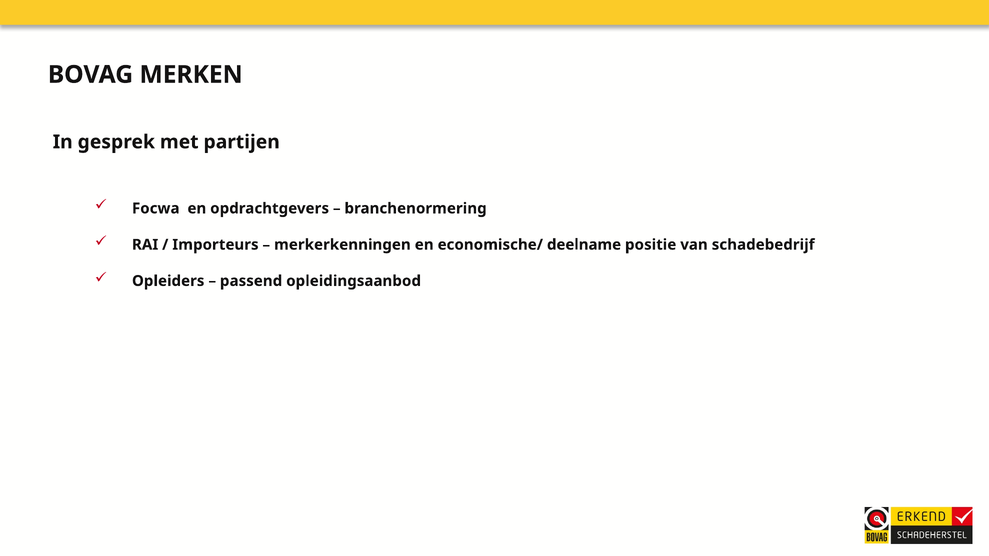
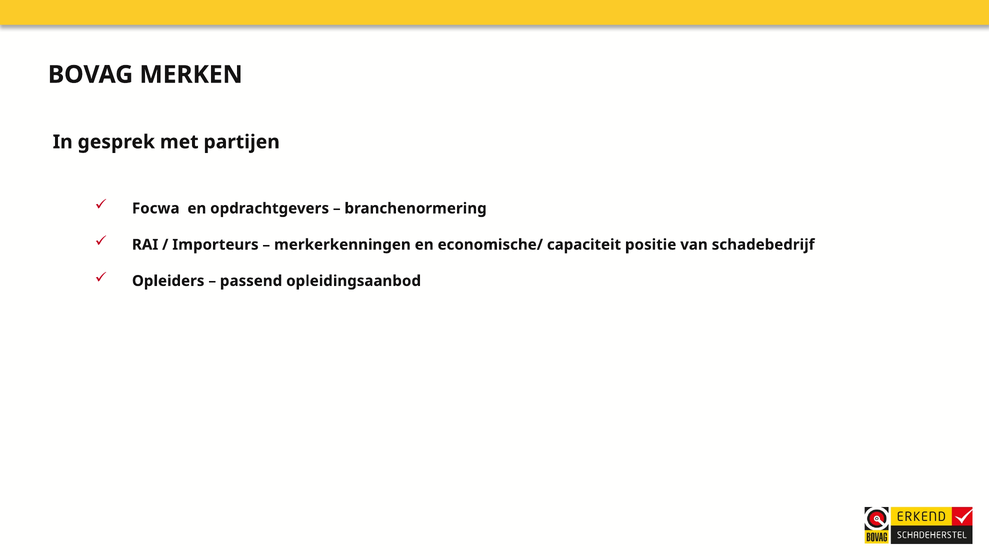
deelname: deelname -> capaciteit (584, 245)
